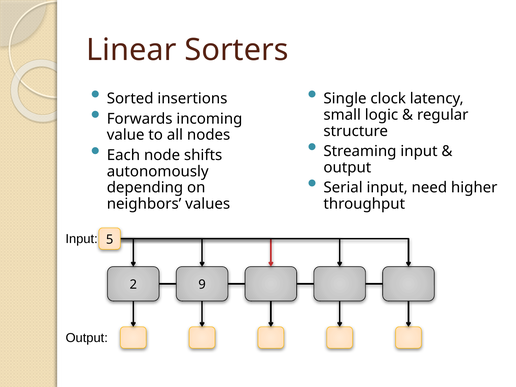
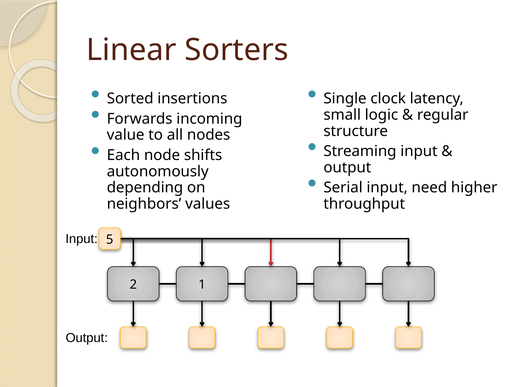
9: 9 -> 1 (202, 285)
